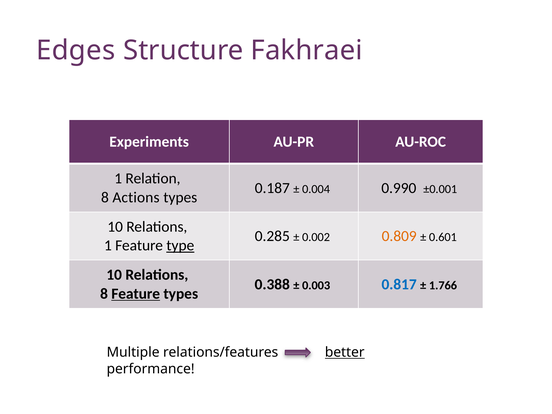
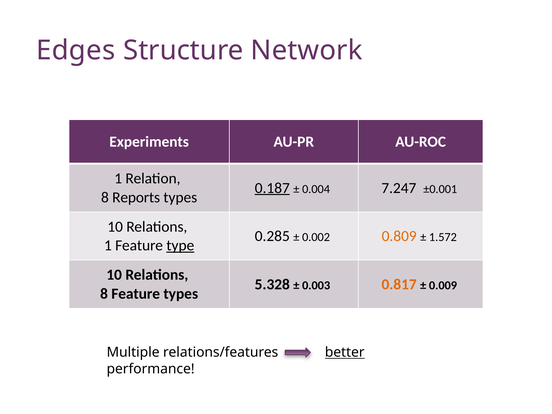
Fakhraei: Fakhraei -> Network (307, 50)
0.187 underline: none -> present (272, 188)
0.990: 0.990 -> 7.247 (399, 188)
Actions: Actions -> Reports (136, 197)
0.601: 0.601 -> 1.572 (443, 237)
0.388: 0.388 -> 5.328 (272, 284)
0.817 colour: blue -> orange (399, 284)
1.766: 1.766 -> 0.009 (443, 285)
Feature underline: present -> none (136, 294)
